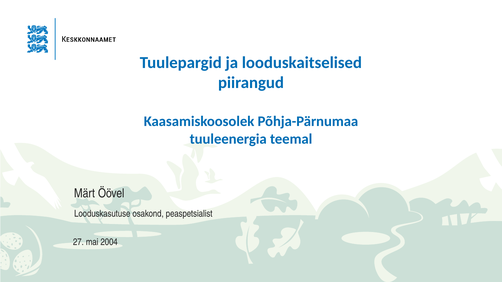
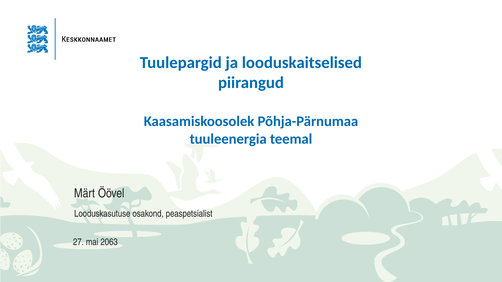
2004: 2004 -> 2063 (109, 242)
